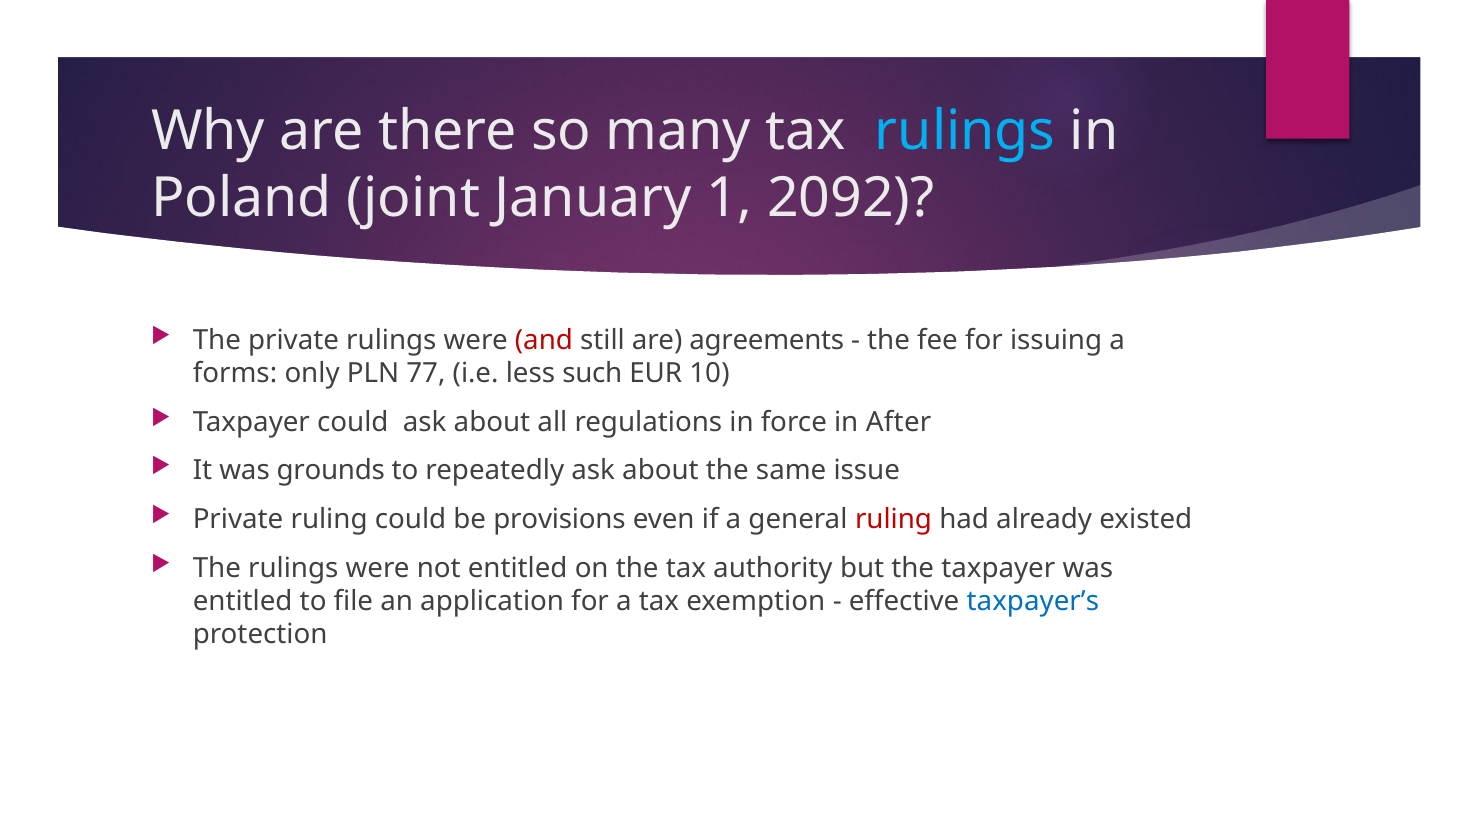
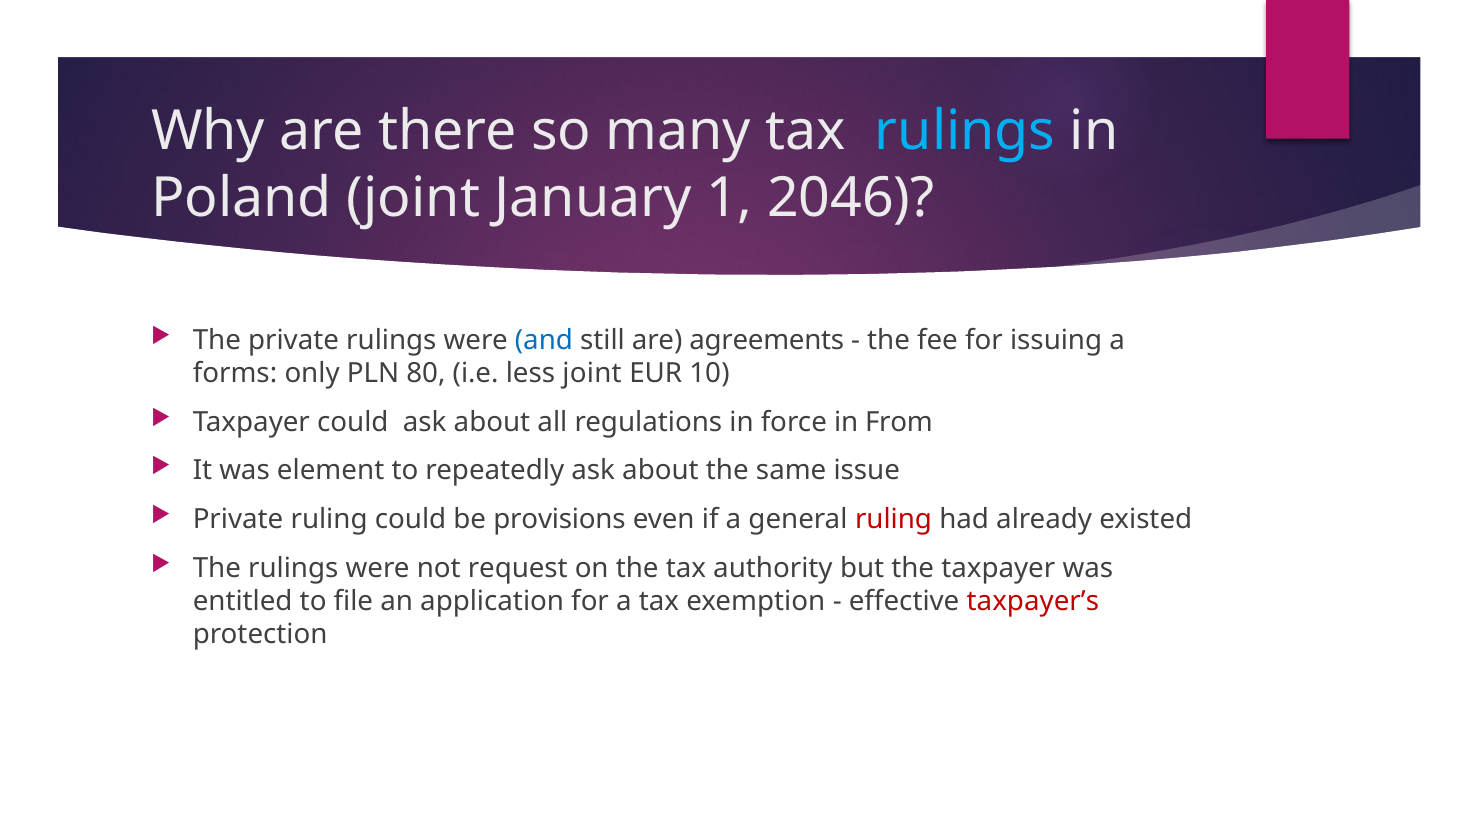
2092: 2092 -> 2046 (851, 198)
and colour: red -> blue (544, 340)
77: 77 -> 80 (426, 373)
less such: such -> joint (592, 373)
After: After -> From (899, 422)
grounds: grounds -> element (331, 471)
not entitled: entitled -> request (518, 568)
taxpayer’s colour: blue -> red (1033, 601)
